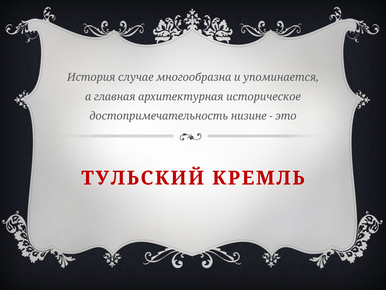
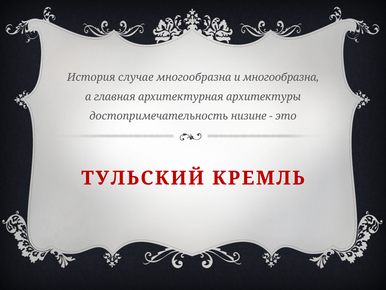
и упоминается: упоминается -> многообразна (281, 77)
историческое: историческое -> архитектуры (264, 97)
